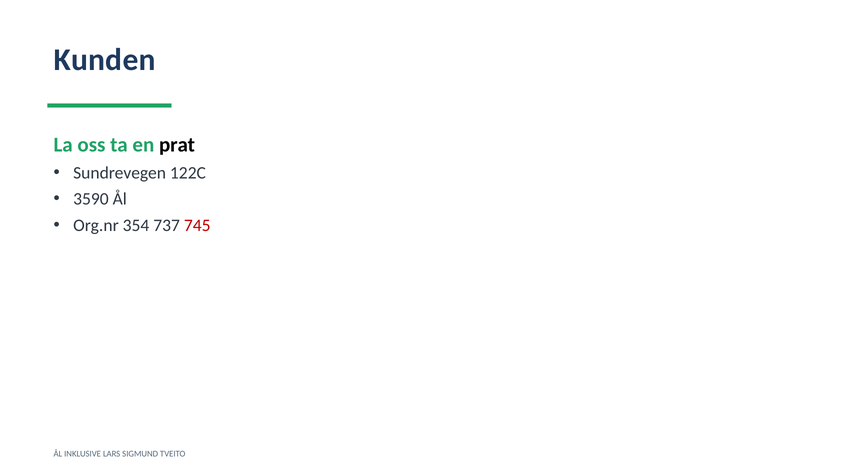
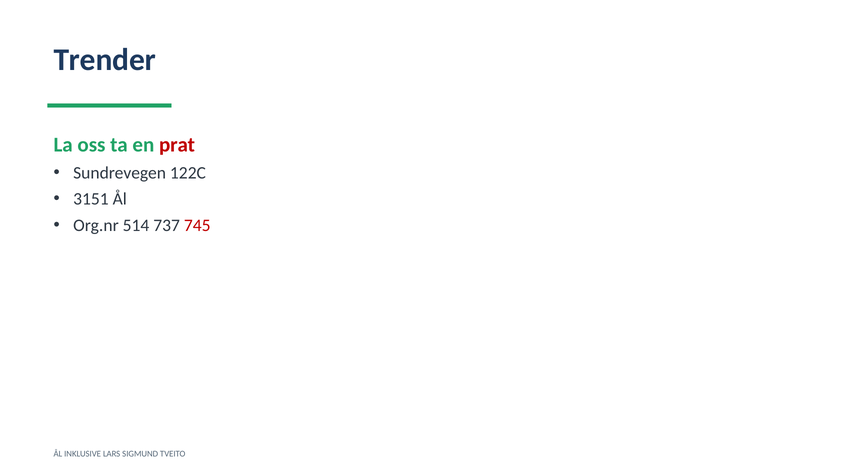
Kunden: Kunden -> Trender (105, 60)
prat colour: black -> red (177, 145)
3590: 3590 -> 3151 (91, 199)
354: 354 -> 514 (136, 226)
